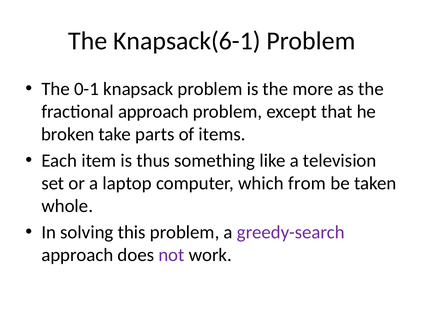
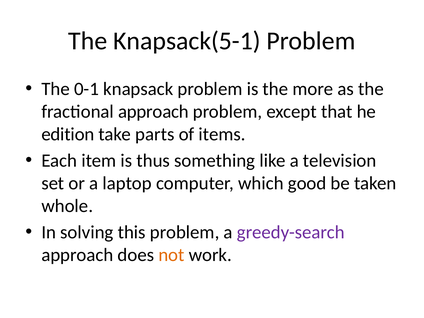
Knapsack(6-1: Knapsack(6-1 -> Knapsack(5-1 (187, 41)
broken: broken -> edition (68, 134)
from: from -> good (307, 183)
not colour: purple -> orange (171, 255)
